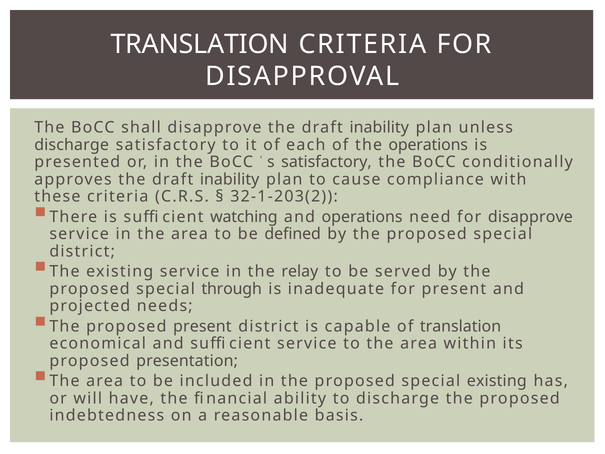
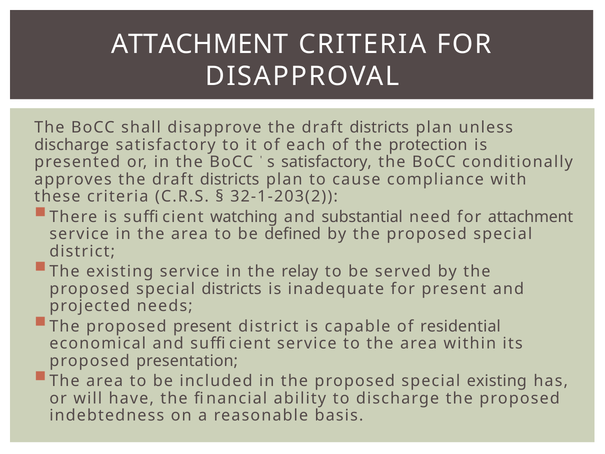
TRANSLATION: TRANSLATION -> ATTACHMENT (200, 44)
disapprove the draft inability: inability -> districts (379, 127)
the operations: operations -> protection (428, 145)
approves the draft inability: inability -> districts (230, 179)
and operations: operations -> substantial (362, 217)
for disapprove: disapprove -> attachment (531, 217)
special through: through -> districts (232, 289)
of translation: translation -> residential (460, 326)
